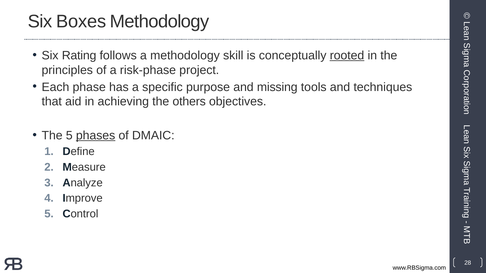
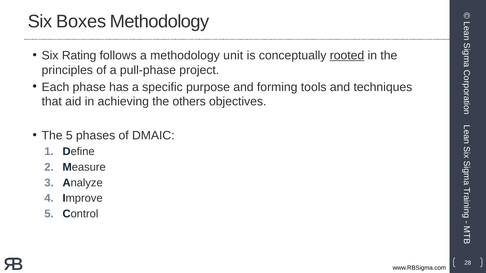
skill: skill -> unit (233, 56)
risk-phase: risk-phase -> pull-phase (148, 70)
missing: missing -> forming (277, 87)
phases underline: present -> none (96, 136)
